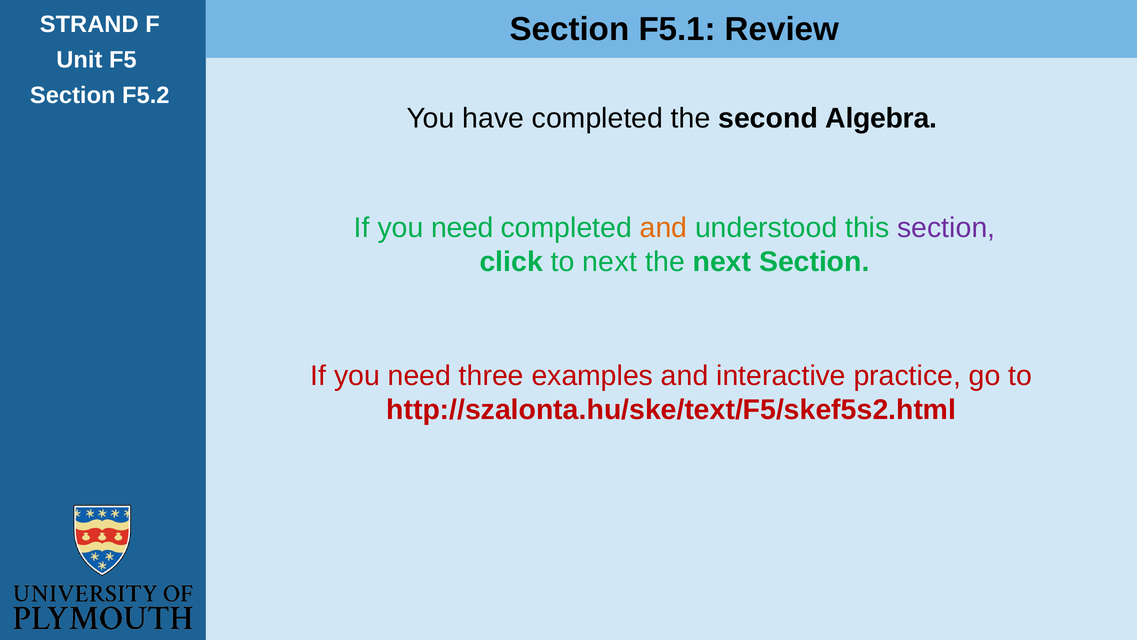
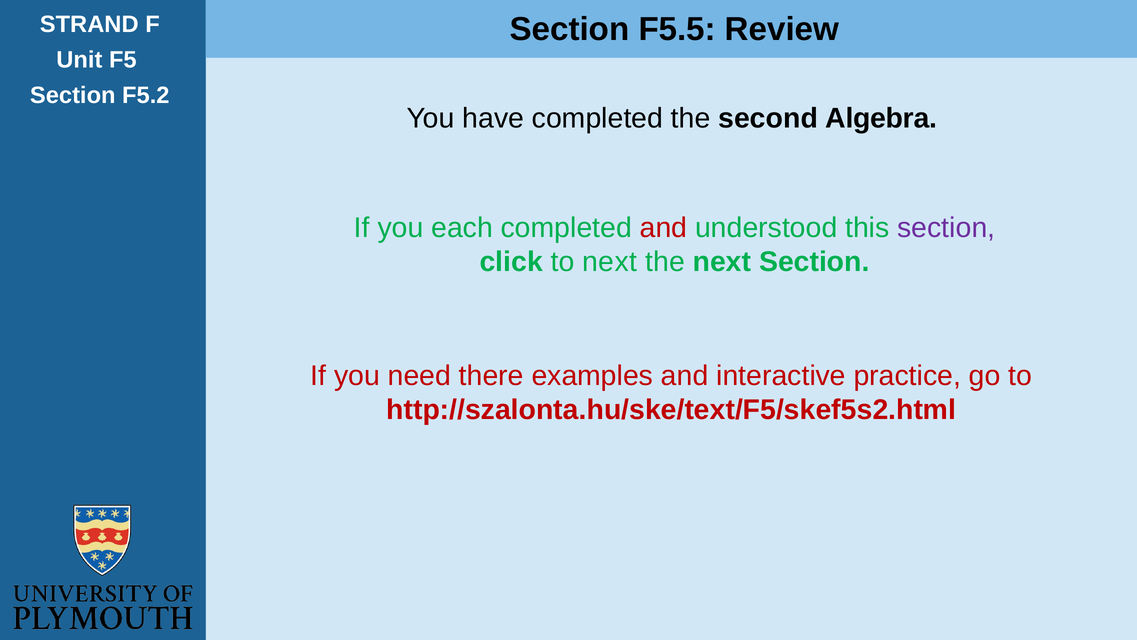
F5.1: F5.1 -> F5.5 (677, 29)
need: need -> each (462, 228)
and colour: orange -> red (664, 228)
three: three -> there (491, 375)
